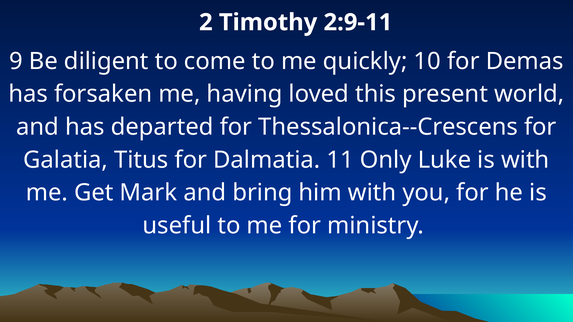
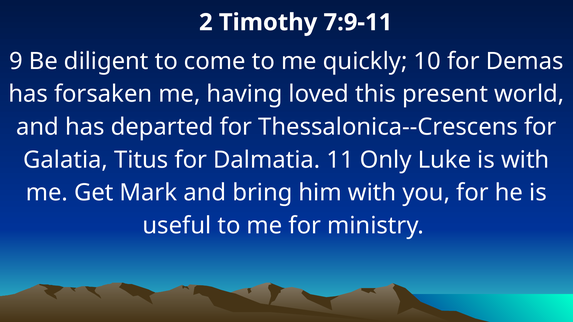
2:9-11: 2:9-11 -> 7:9-11 (358, 22)
